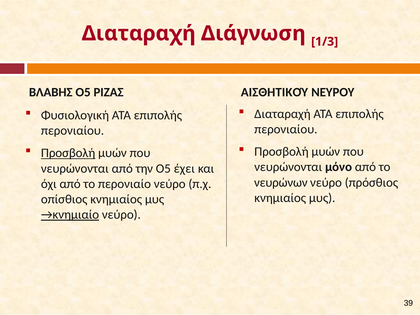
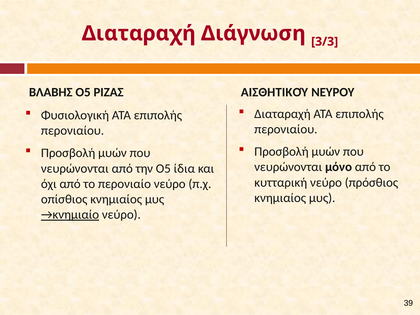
1/3: 1/3 -> 3/3 (325, 42)
Προσβολή underline: present -> none (68, 153)
έχει: έχει -> ίδια (184, 168)
νευρώνων: νευρώνων -> κυτταρική (281, 182)
